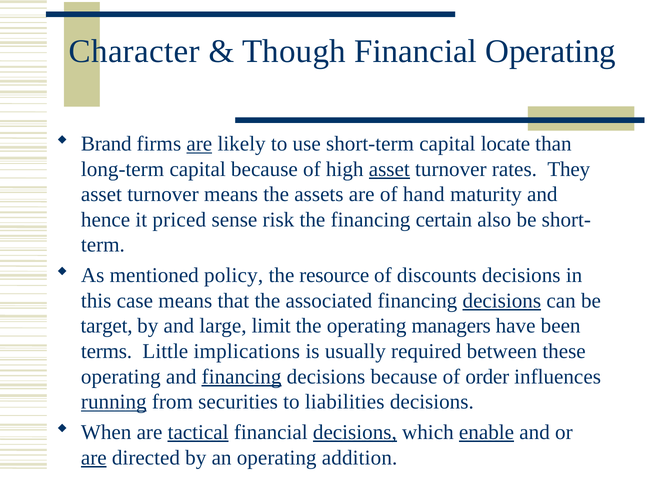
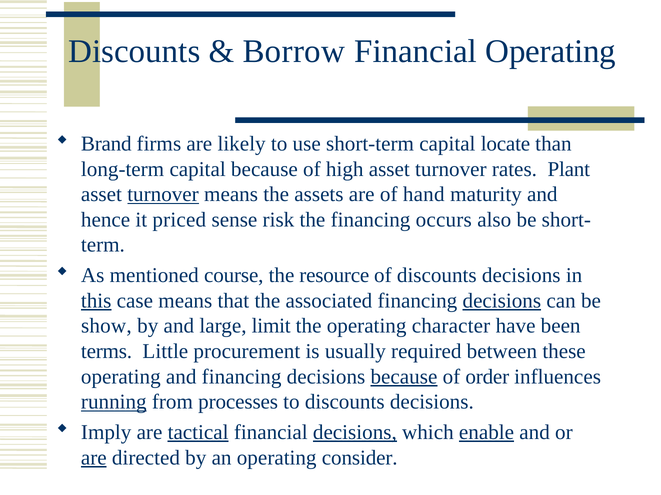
Character: Character -> Discounts (134, 52)
Though: Though -> Borrow (294, 52)
are underline: present -> none (199, 144)
asset underline: present -> none (389, 169)
They: They -> Plant (569, 169)
turnover underline: none -> present (163, 195)
certain: certain -> occurs (444, 220)
policy: policy -> course (234, 276)
this underline: none -> present (96, 301)
target: target -> show (106, 327)
managers: managers -> character (451, 327)
implications: implications -> procurement (247, 352)
financing underline: present -> none (242, 377)
because underline: none -> present (404, 377)
securities: securities -> processes (238, 402)
to liabilities: liabilities -> discounts (345, 402)
When: When -> Imply (106, 433)
addition: addition -> consider (360, 458)
